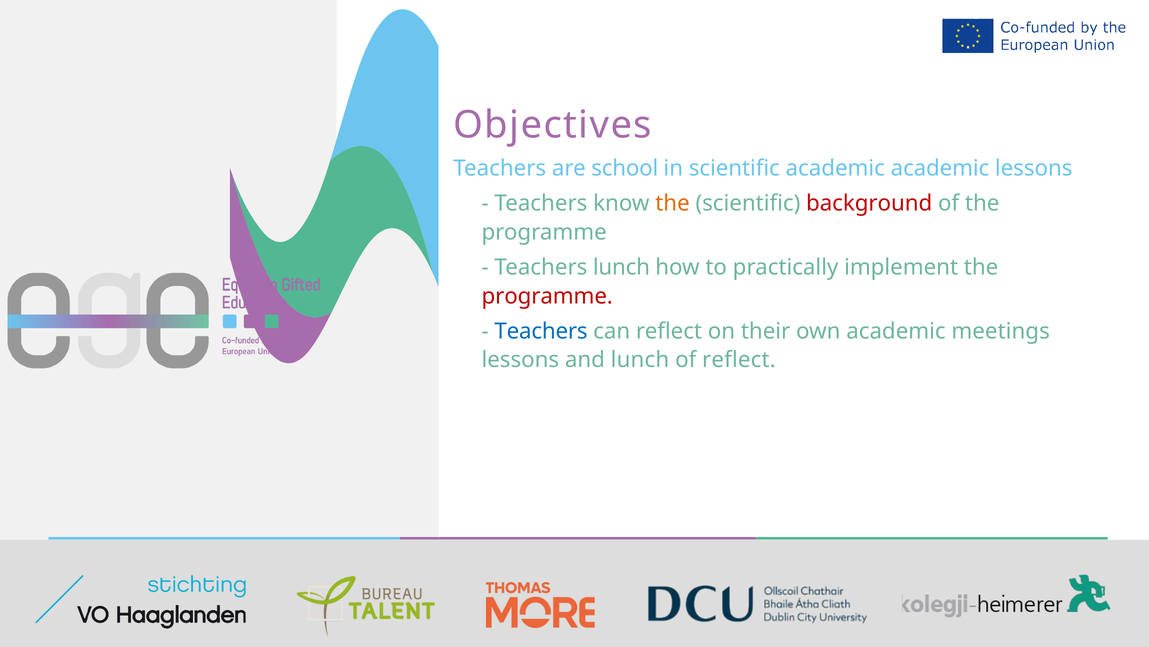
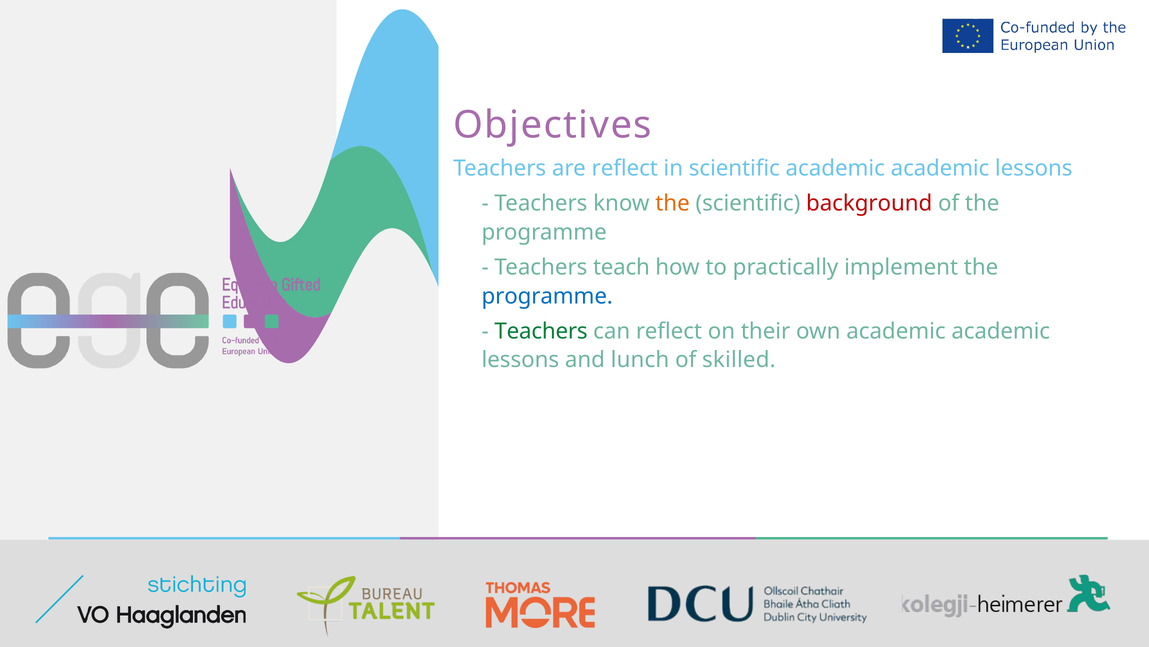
are school: school -> reflect (625, 168)
Teachers lunch: lunch -> teach (621, 267)
programme colour: red -> blue (547, 296)
Teachers colour: blue -> green (541, 331)
own academic meetings: meetings -> academic (1001, 331)
of reflect: reflect -> skilled (739, 360)
